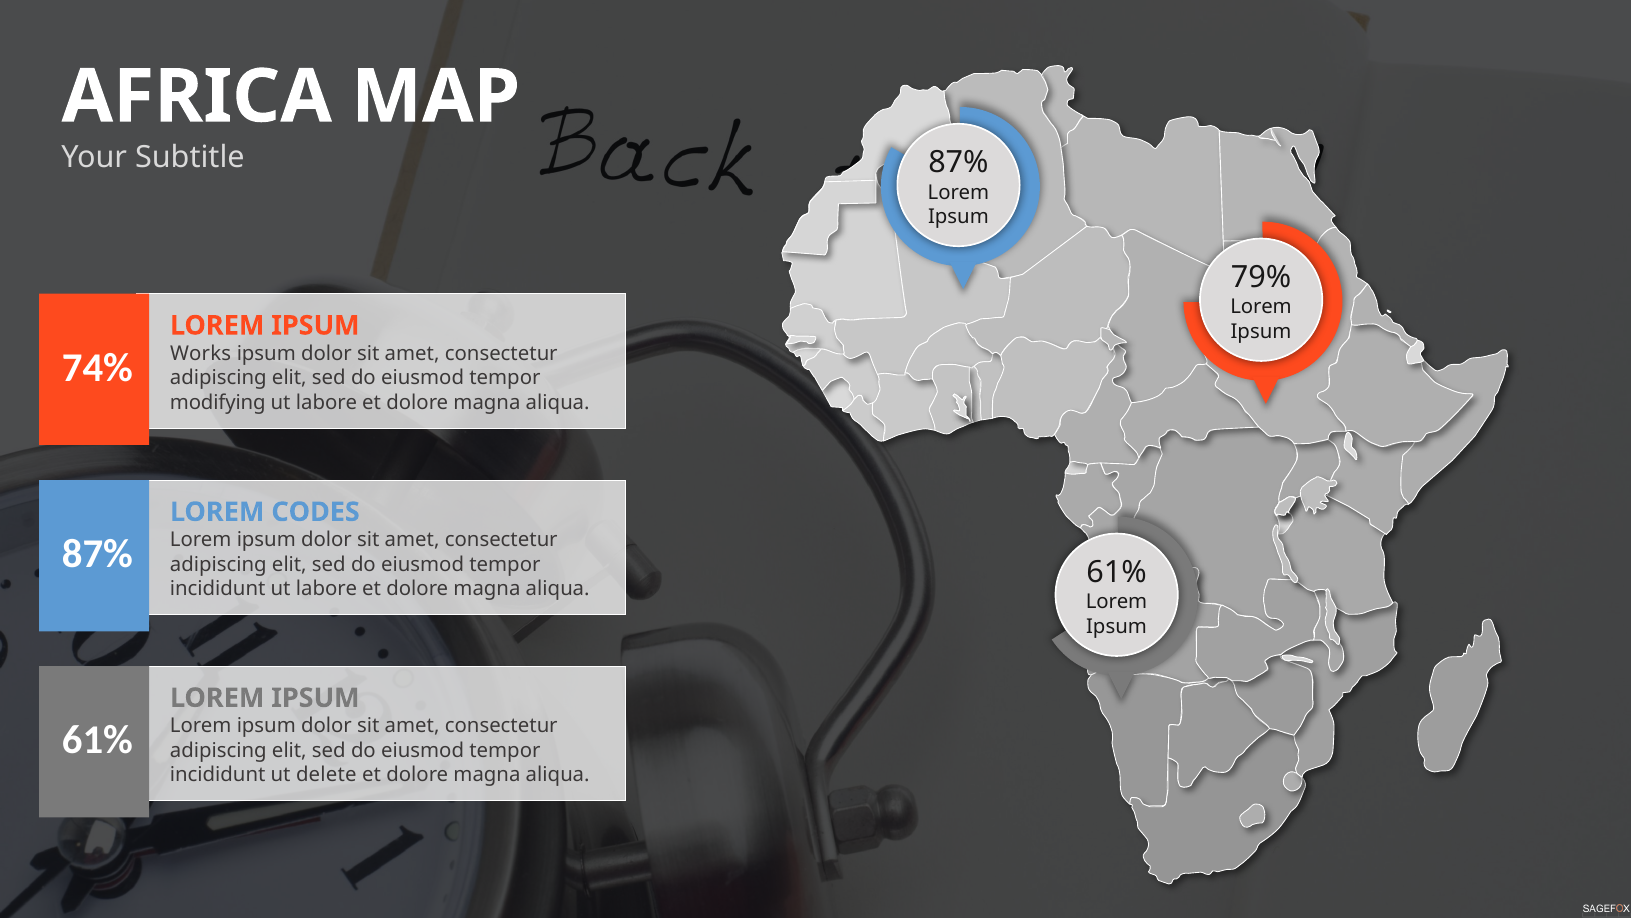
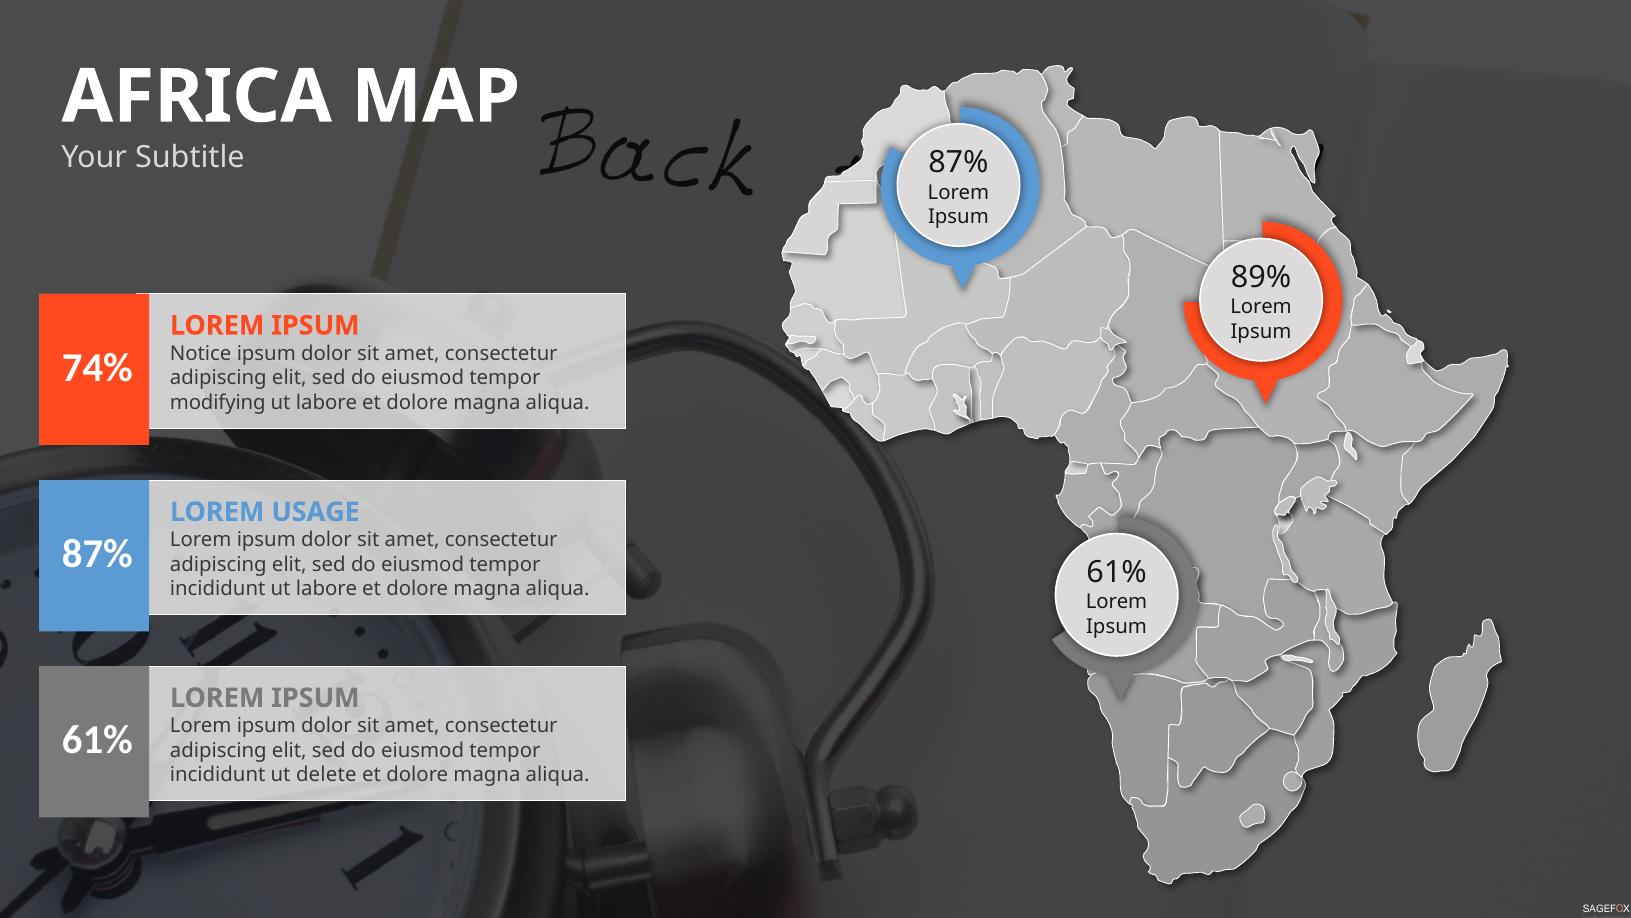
79%: 79% -> 89% (1261, 277)
Works: Works -> Notice (201, 353)
CODES: CODES -> USAGE (316, 512)
